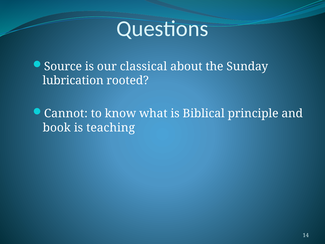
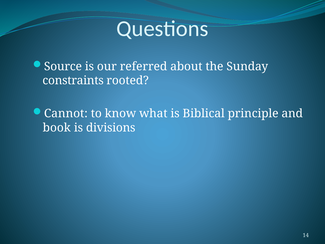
classical: classical -> referred (144, 66)
lubrication: lubrication -> constraints (73, 80)
teaching: teaching -> divisions (111, 127)
